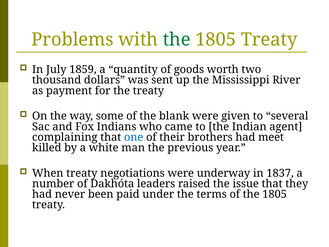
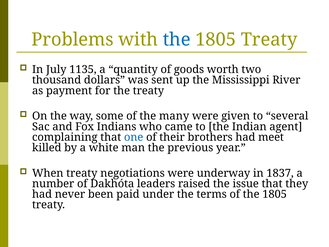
the colour: green -> blue (177, 40)
1859: 1859 -> 1135 (83, 69)
blank: blank -> many (174, 116)
